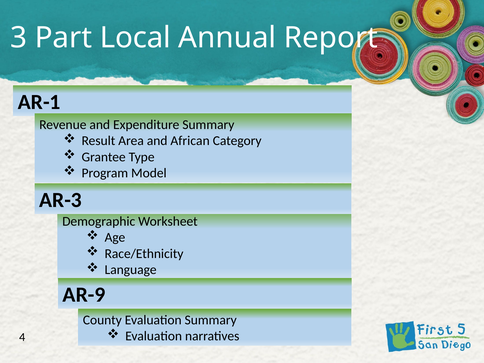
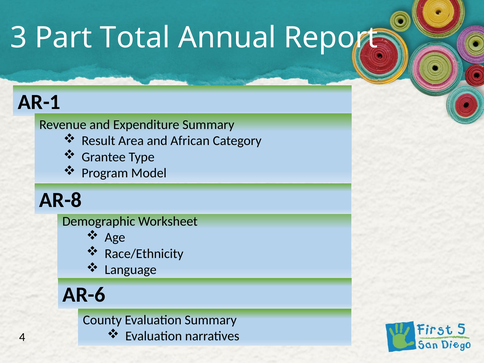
Local: Local -> Total (135, 38)
AR-3: AR-3 -> AR-8 (61, 200)
AR-9: AR-9 -> AR-6 (84, 295)
